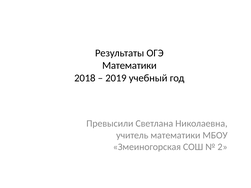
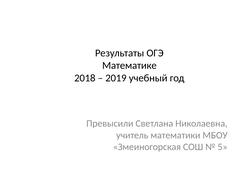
Математики: Математики -> Математике (129, 66)
2: 2 -> 5 (222, 147)
